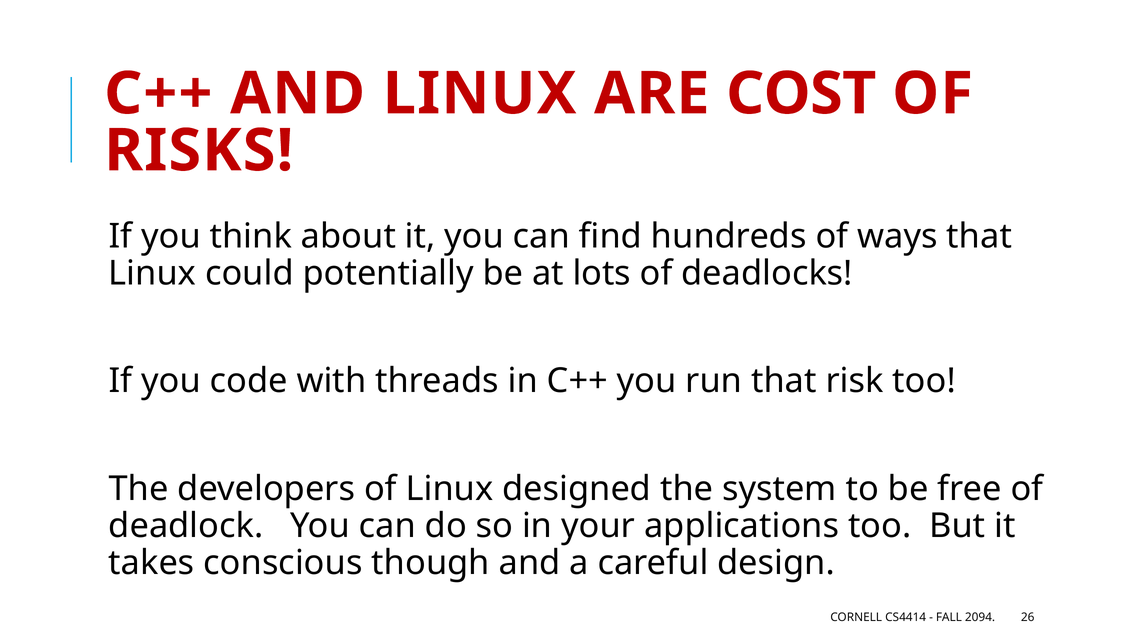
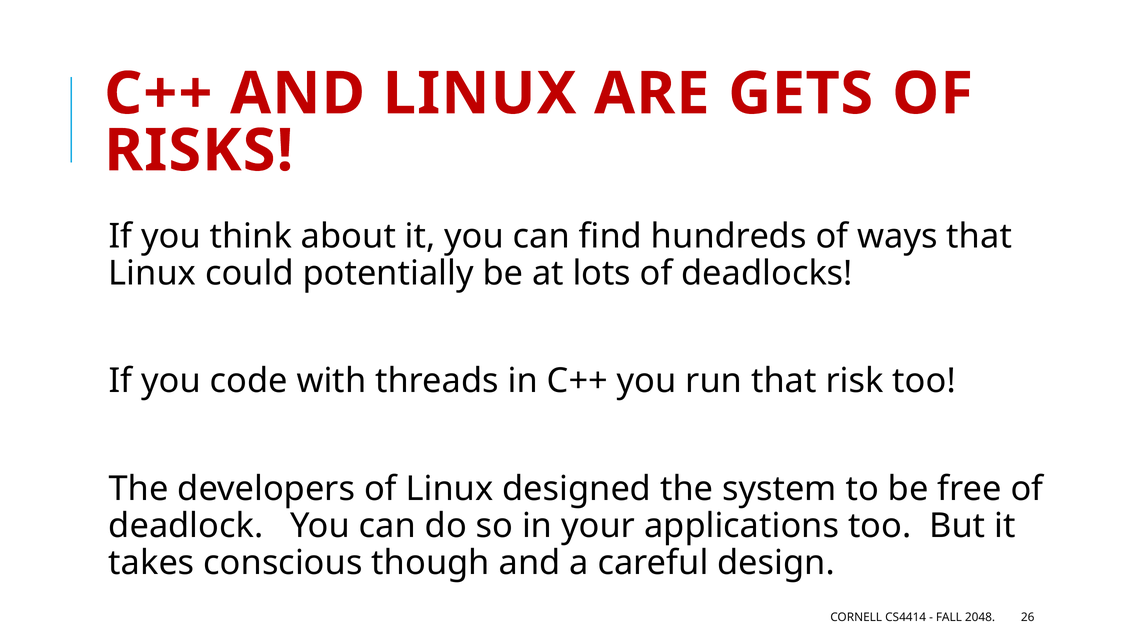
COST: COST -> GETS (801, 94)
2094: 2094 -> 2048 (980, 617)
